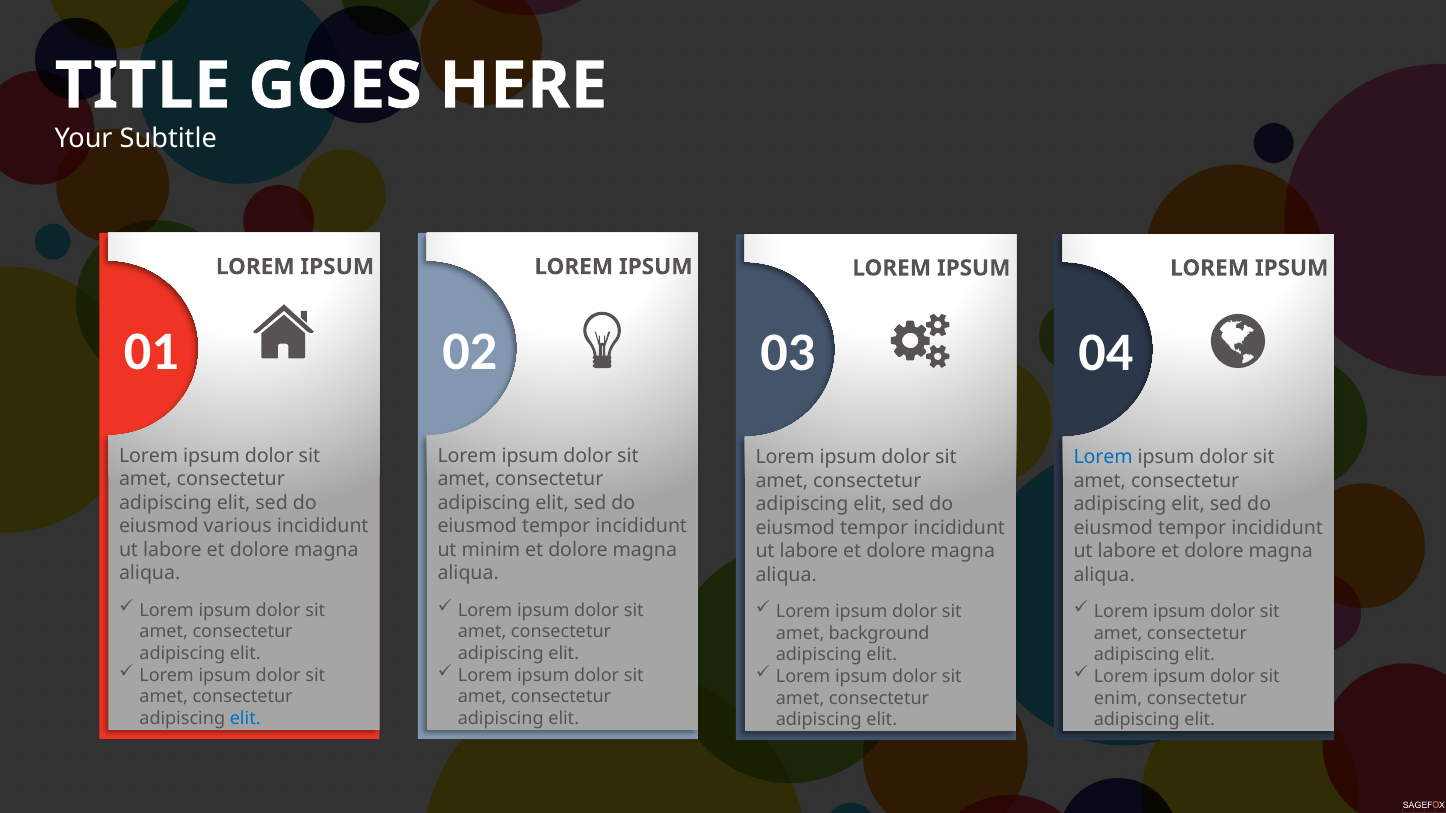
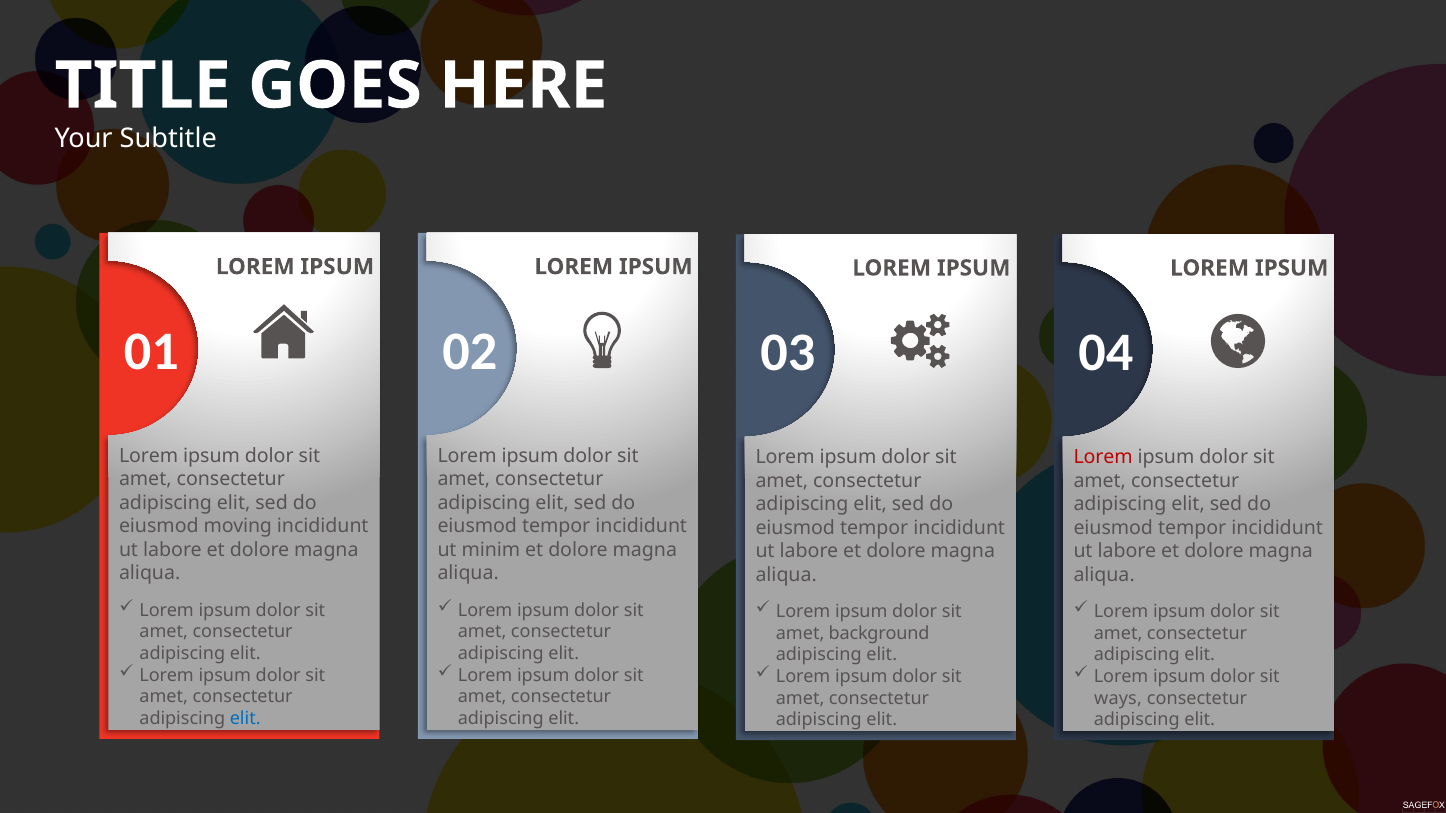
Lorem colour: blue -> red (1103, 457)
various: various -> moving (238, 527)
enim: enim -> ways (1118, 699)
